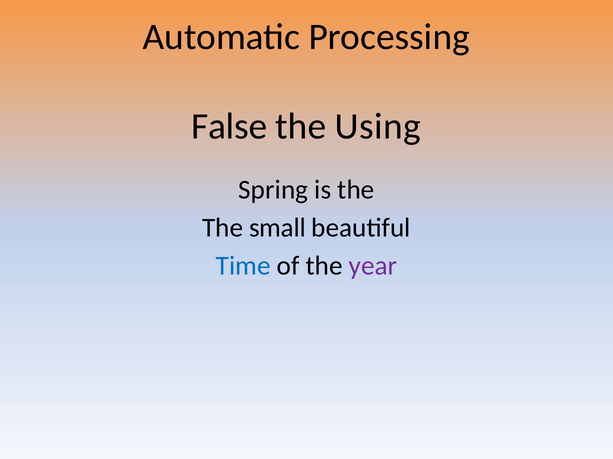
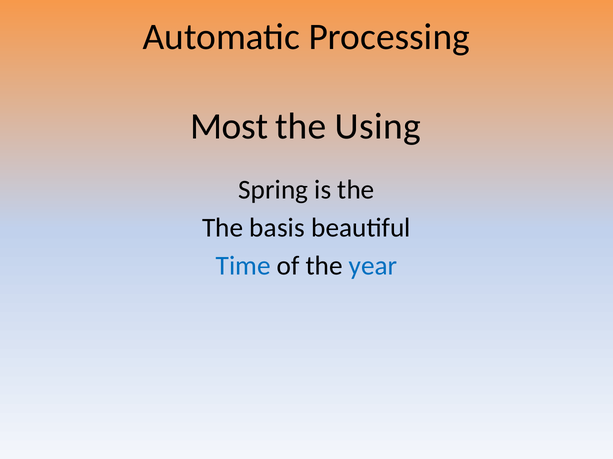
False: False -> Most (229, 127)
small: small -> basis (277, 228)
year colour: purple -> blue (373, 266)
